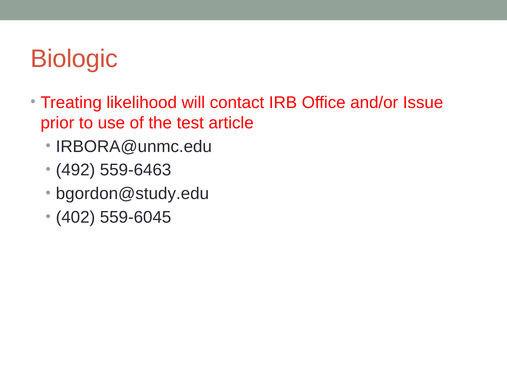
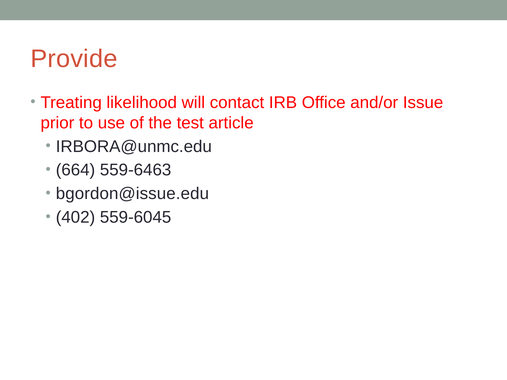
Biologic: Biologic -> Provide (74, 59)
492: 492 -> 664 (75, 170)
bgordon@study.edu: bgordon@study.edu -> bgordon@issue.edu (132, 194)
